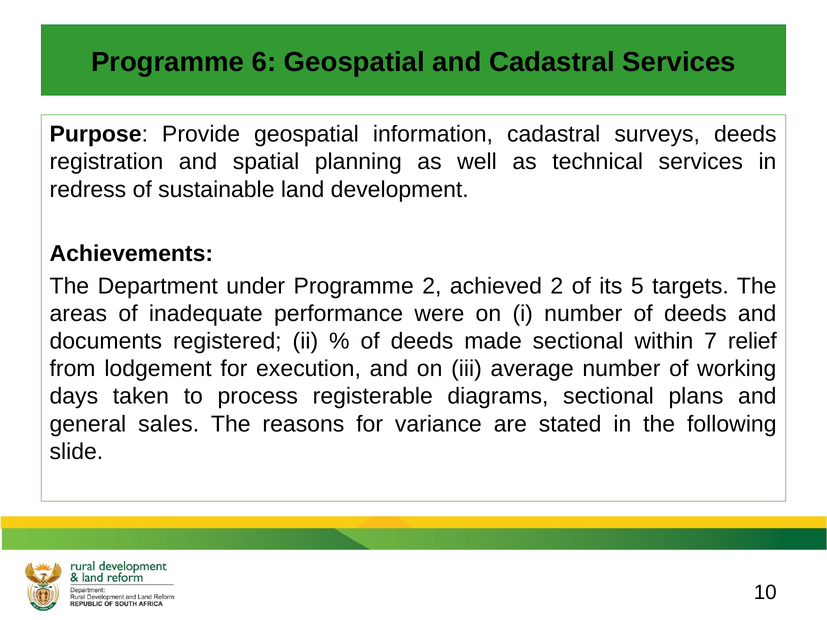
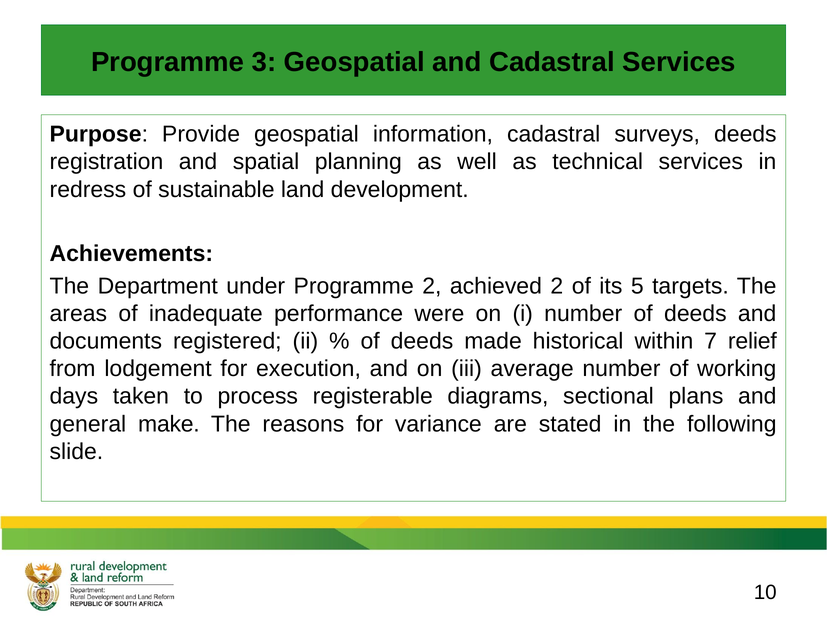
6: 6 -> 3 (264, 62)
made sectional: sectional -> historical (578, 341)
sales: sales -> make (169, 424)
